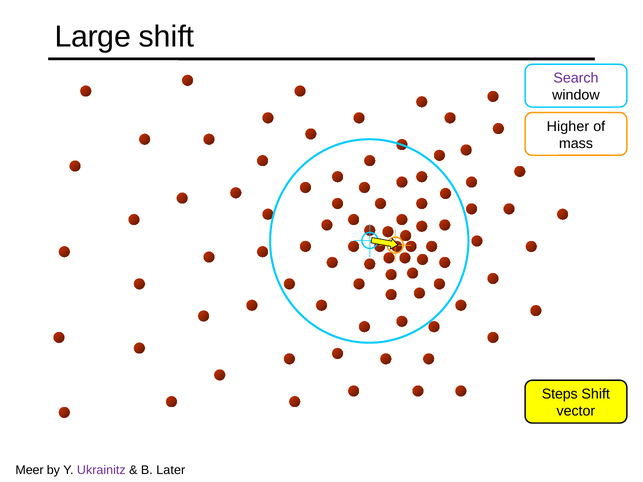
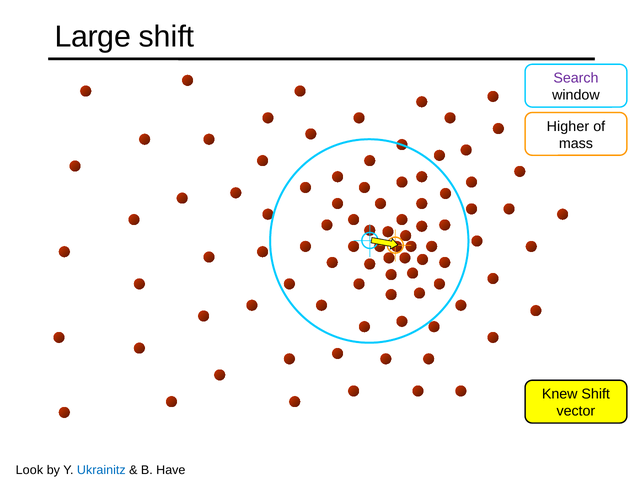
Steps: Steps -> Knew (560, 394)
Meer: Meer -> Look (29, 470)
Ukrainitz colour: purple -> blue (101, 470)
Later: Later -> Have (171, 470)
